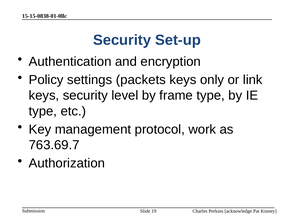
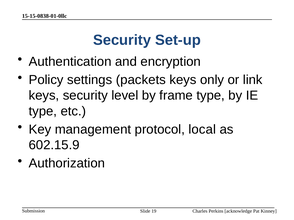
work: work -> local (202, 130)
763.69.7: 763.69.7 -> 602.15.9 (54, 145)
